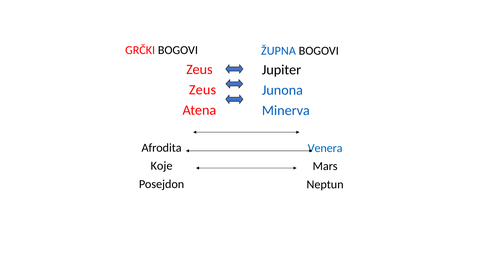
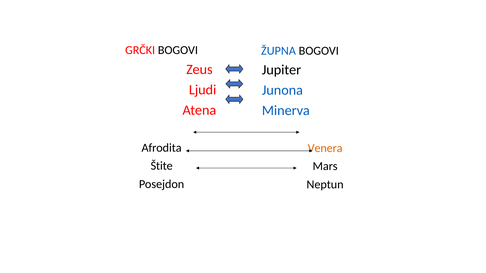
Zeus: Zeus -> Ljudi (203, 90)
Venera colour: blue -> orange (325, 148)
Koje: Koje -> Štite (162, 166)
